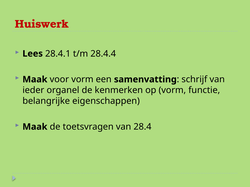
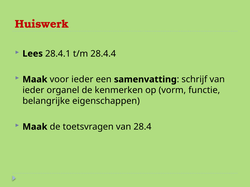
voor vorm: vorm -> ieder (82, 80)
